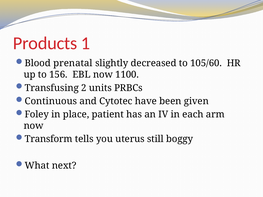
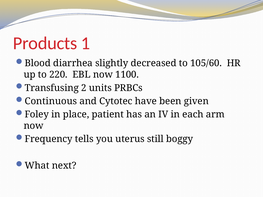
prenatal: prenatal -> diarrhea (73, 63)
156: 156 -> 220 (58, 75)
Transform: Transform -> Frequency (49, 139)
